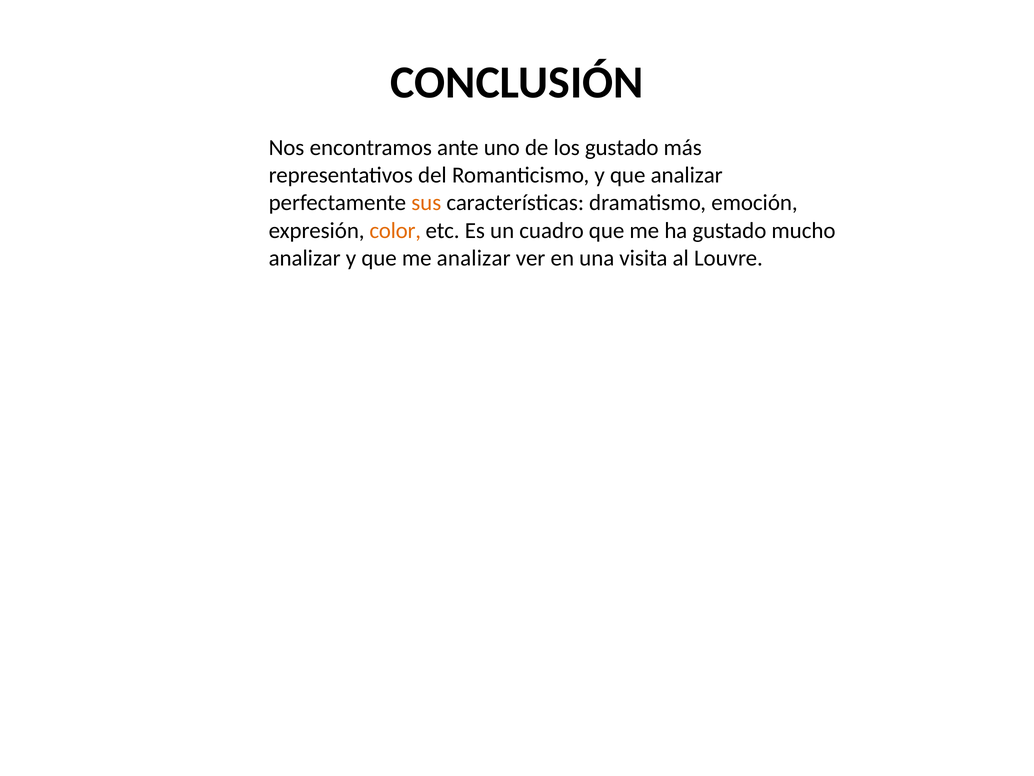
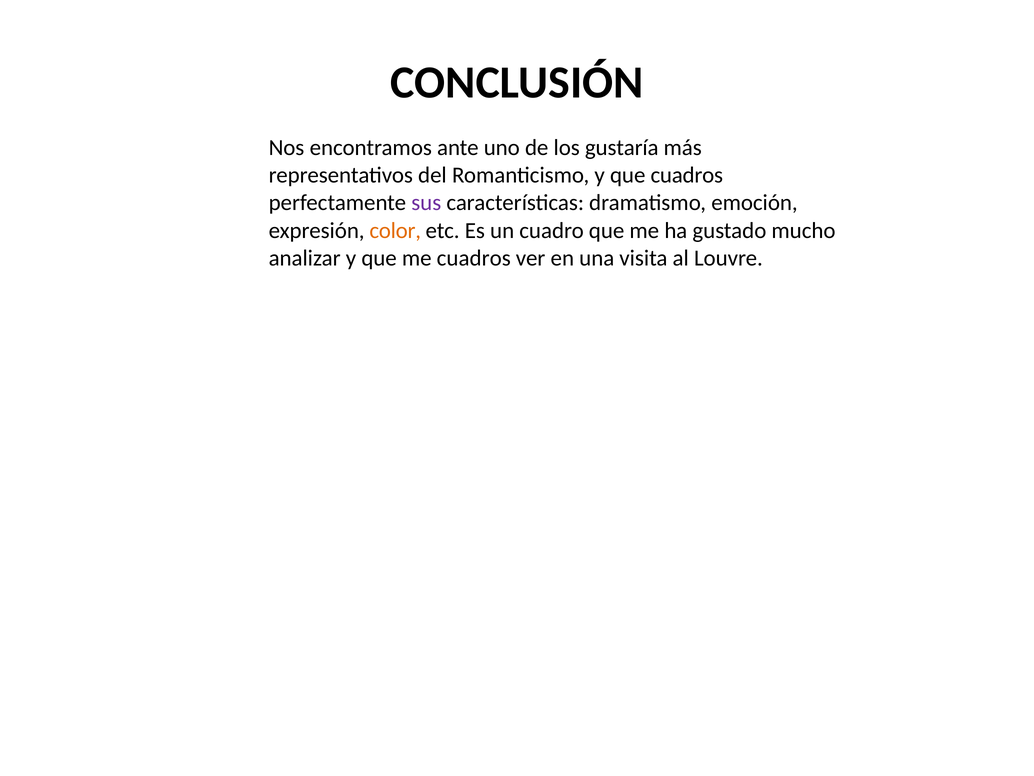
los gustado: gustado -> gustaría (622, 148)
que analizar: analizar -> cuadros (687, 175)
sus colour: orange -> purple (426, 203)
me analizar: analizar -> cuadros (474, 258)
